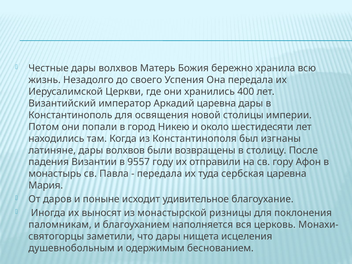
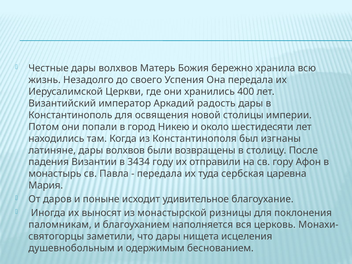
Аркадий царевна: царевна -> радость (216, 103)
9557: 9557 -> 3434 (139, 162)
